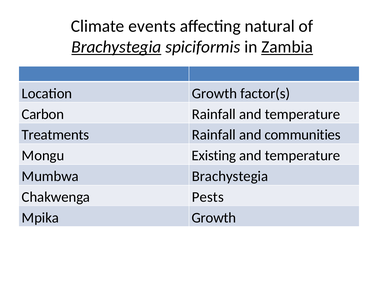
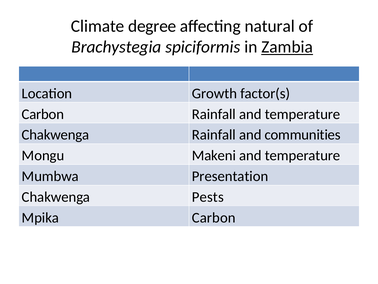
events: events -> degree (152, 26)
Brachystegia underline: present -> none (116, 47)
Treatments: Treatments -> Chakwenga (55, 135)
Existing: Existing -> Makeni (214, 155)
Mumbwa Brachystegia: Brachystegia -> Presentation (230, 176)
Mpika Growth: Growth -> Carbon (214, 217)
